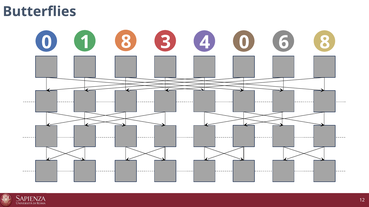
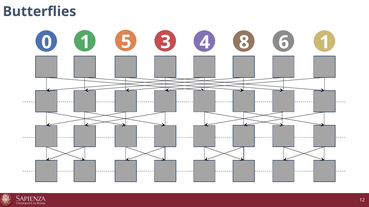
1 8: 8 -> 5 (126, 42)
4 0: 0 -> 8 (244, 42)
6 8: 8 -> 1 (325, 42)
